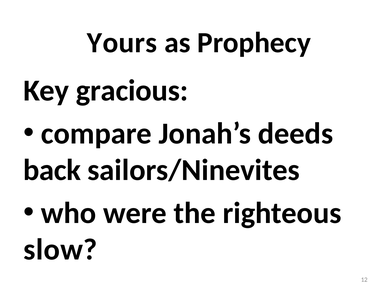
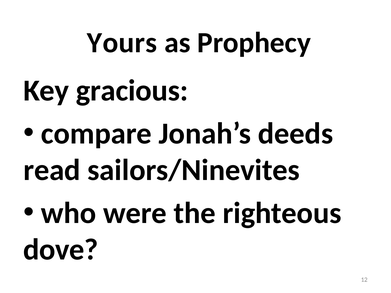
back: back -> read (52, 170)
slow: slow -> dove (61, 250)
